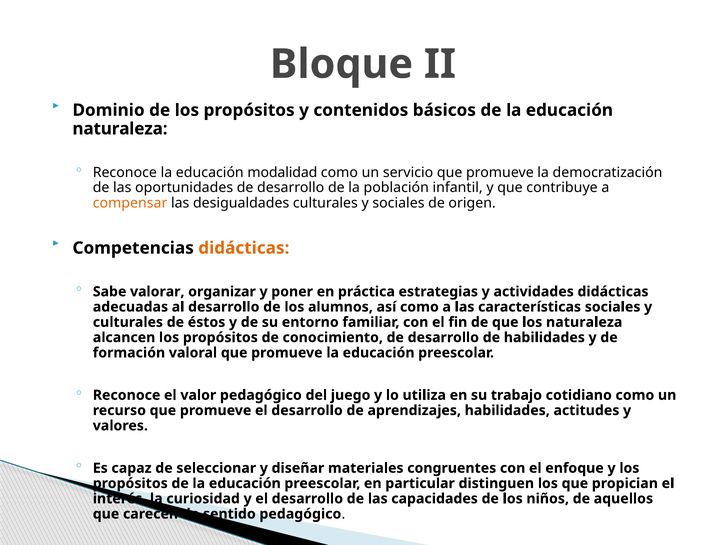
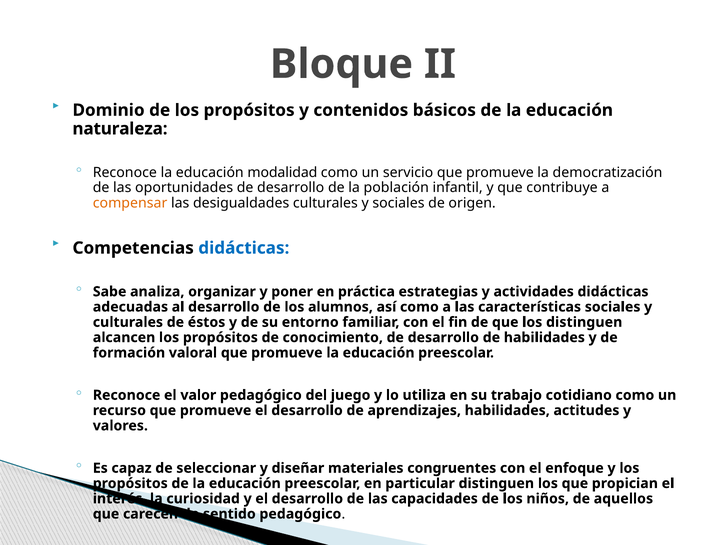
didácticas colour: orange -> blue (244, 248)
valorar: valorar -> analiza (157, 291)
los naturaleza: naturaleza -> distinguen (584, 322)
